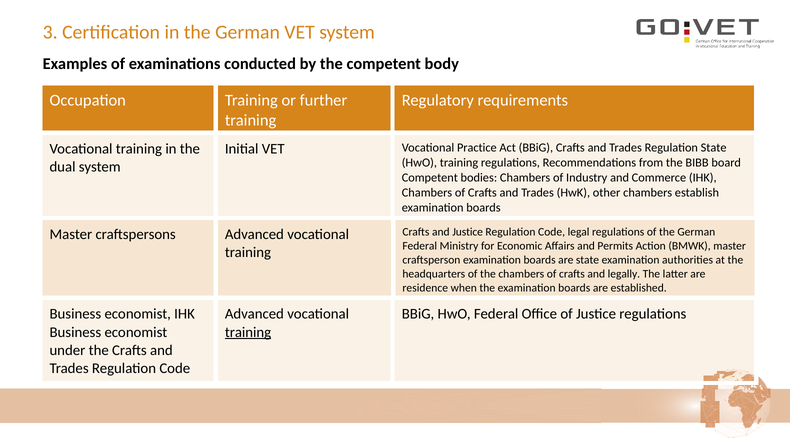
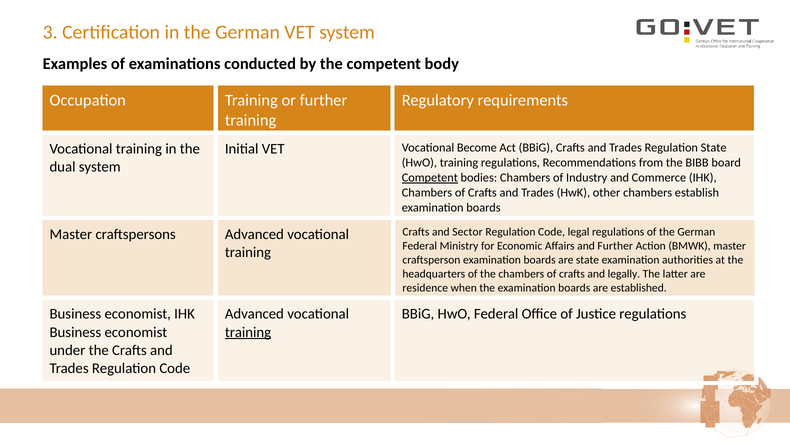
Practice: Practice -> Become (477, 148)
Competent underline: none -> present (430, 178)
and Justice: Justice -> Sector (468, 232)
and Permits: Permits -> Further (615, 246)
